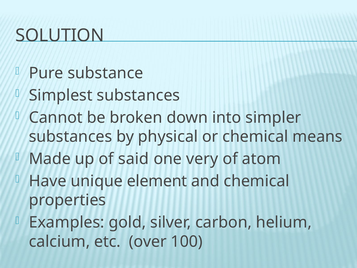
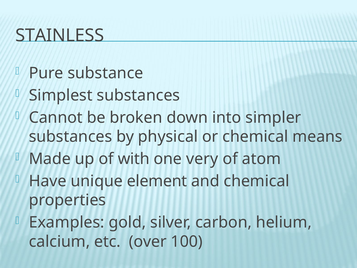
SOLUTION: SOLUTION -> STAINLESS (60, 35)
said: said -> with (134, 159)
